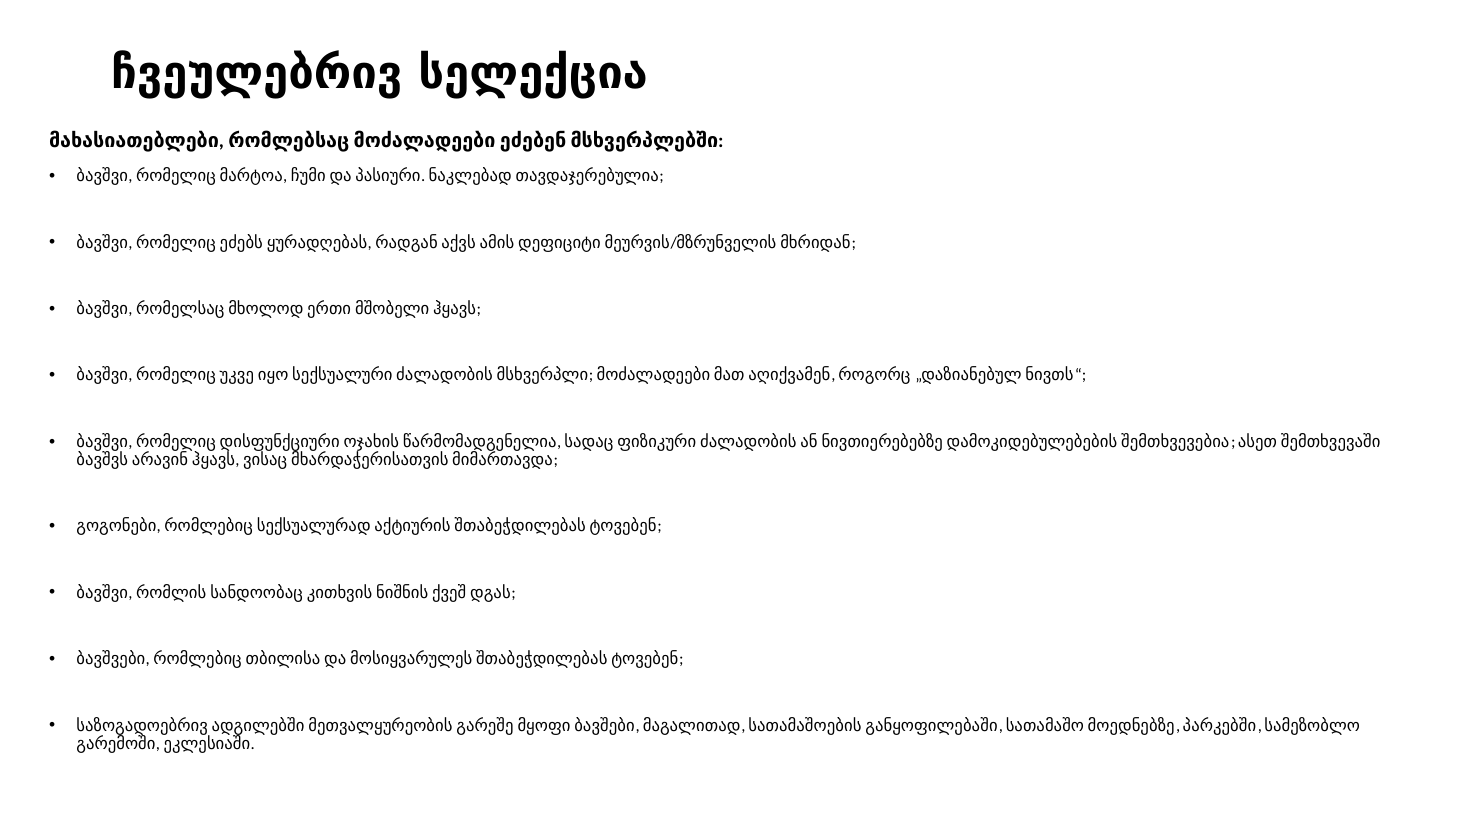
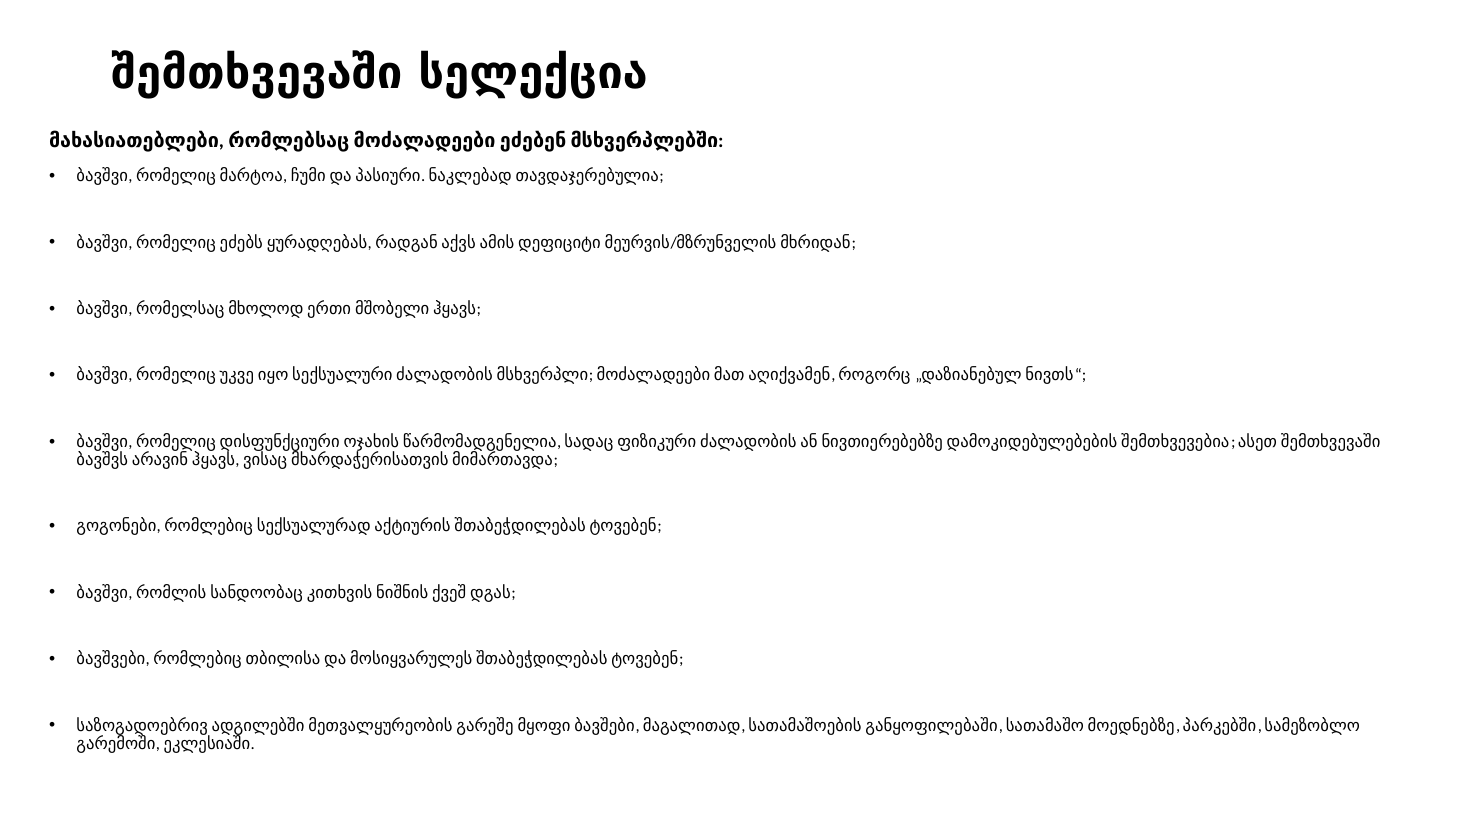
ჩვეულებრივ: ჩვეულებრივ -> შემთხვევაში (257, 73)
